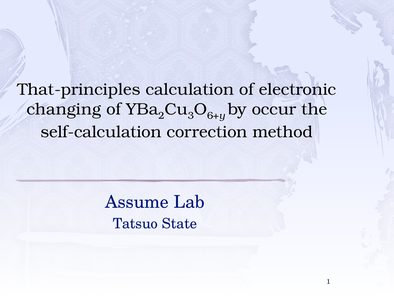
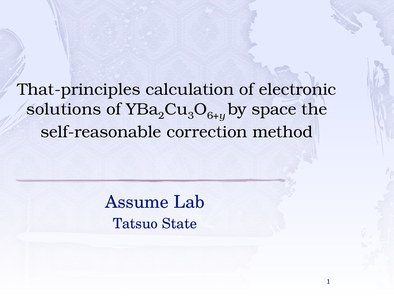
changing: changing -> solutions (64, 109)
occur: occur -> space (274, 109)
self-calculation: self-calculation -> self-reasonable (101, 132)
